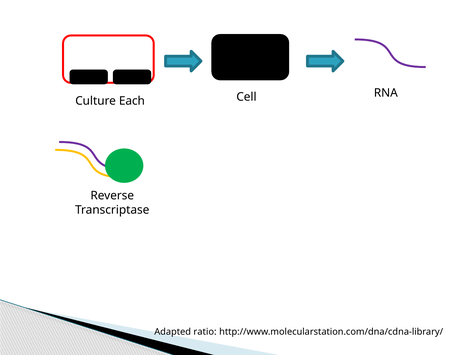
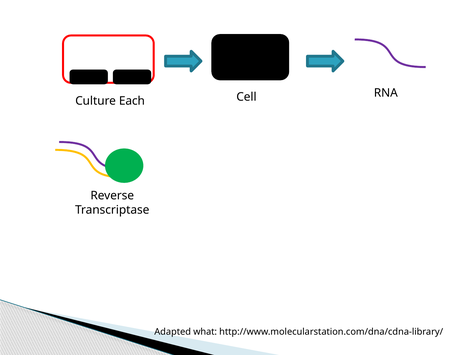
ratio: ratio -> what (205, 332)
